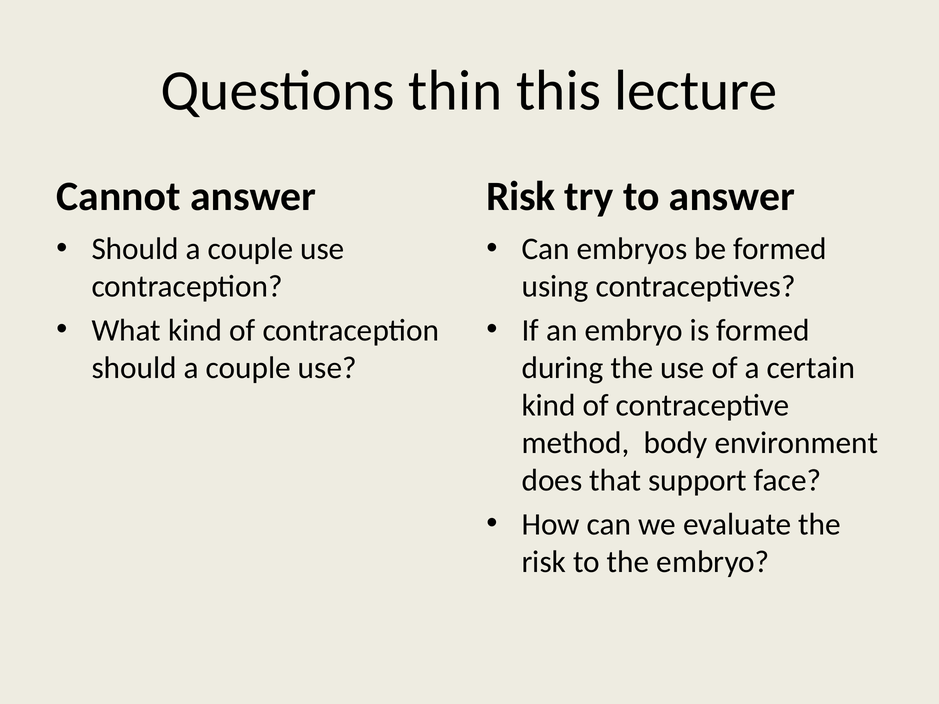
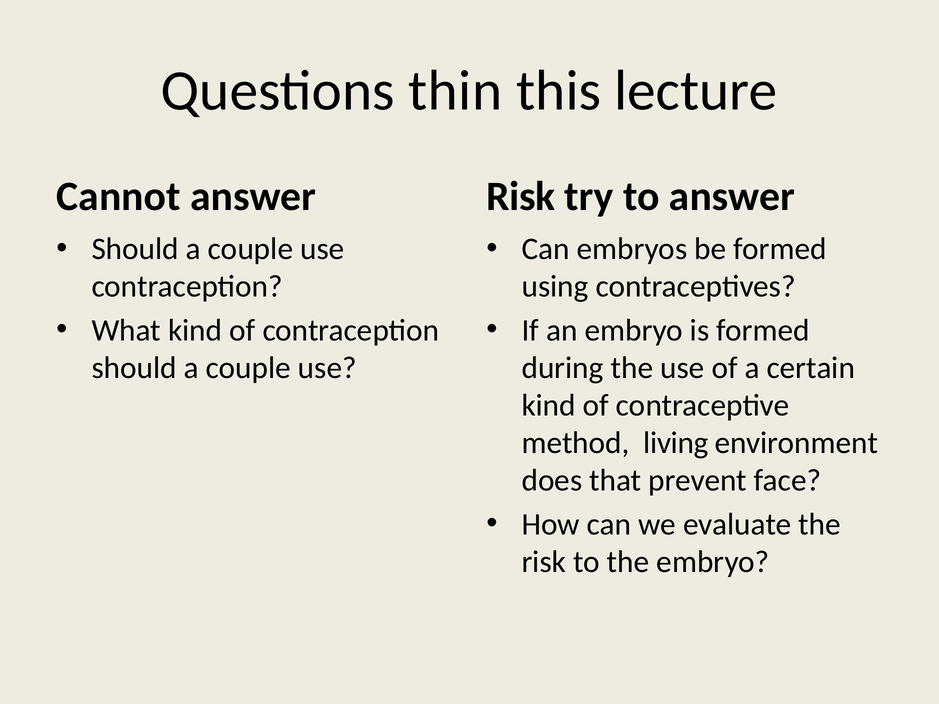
body: body -> living (676, 443)
support: support -> prevent (698, 481)
